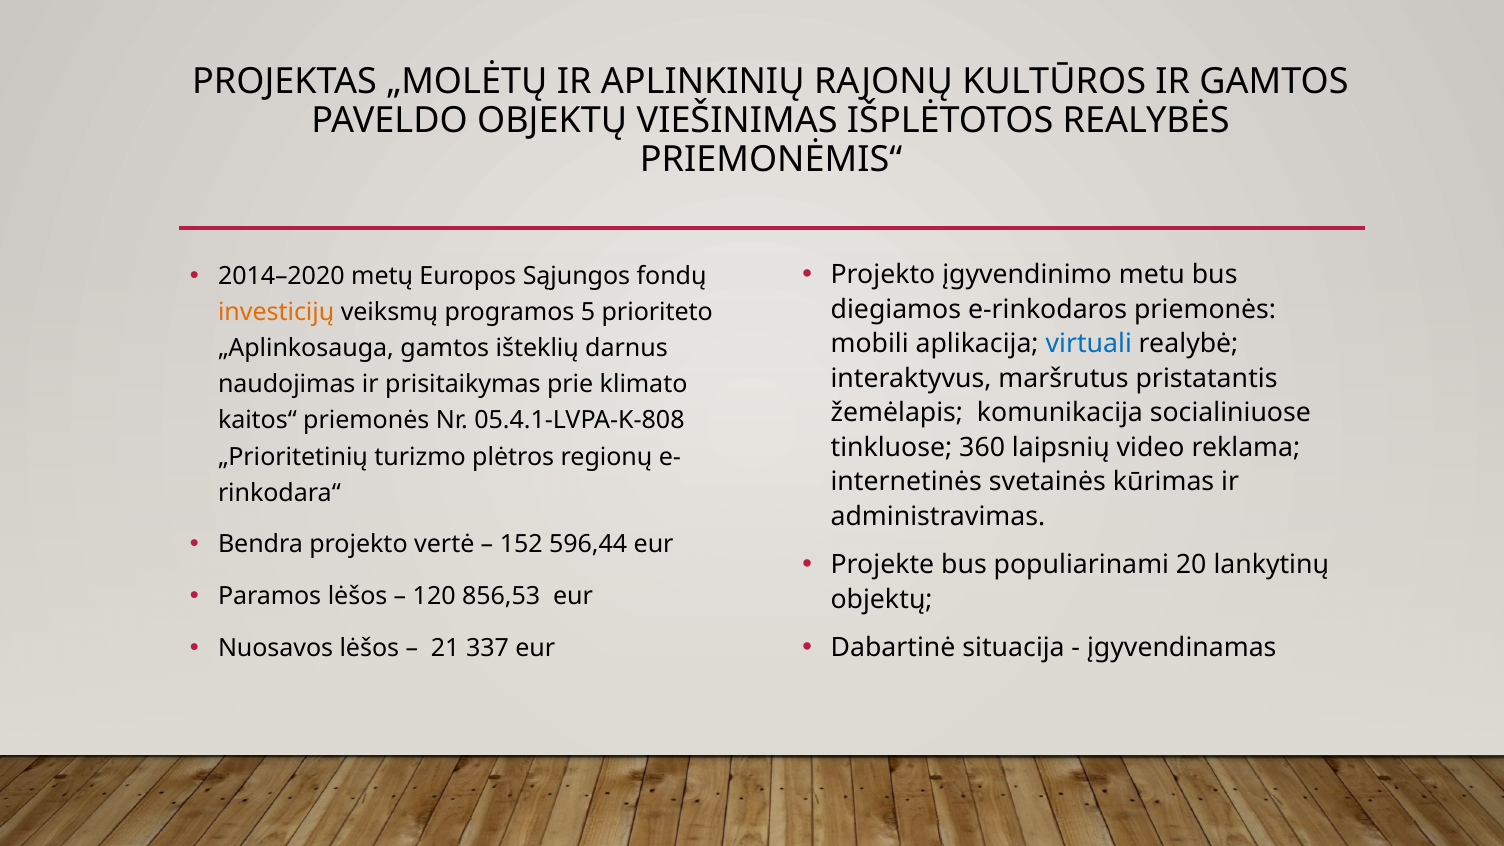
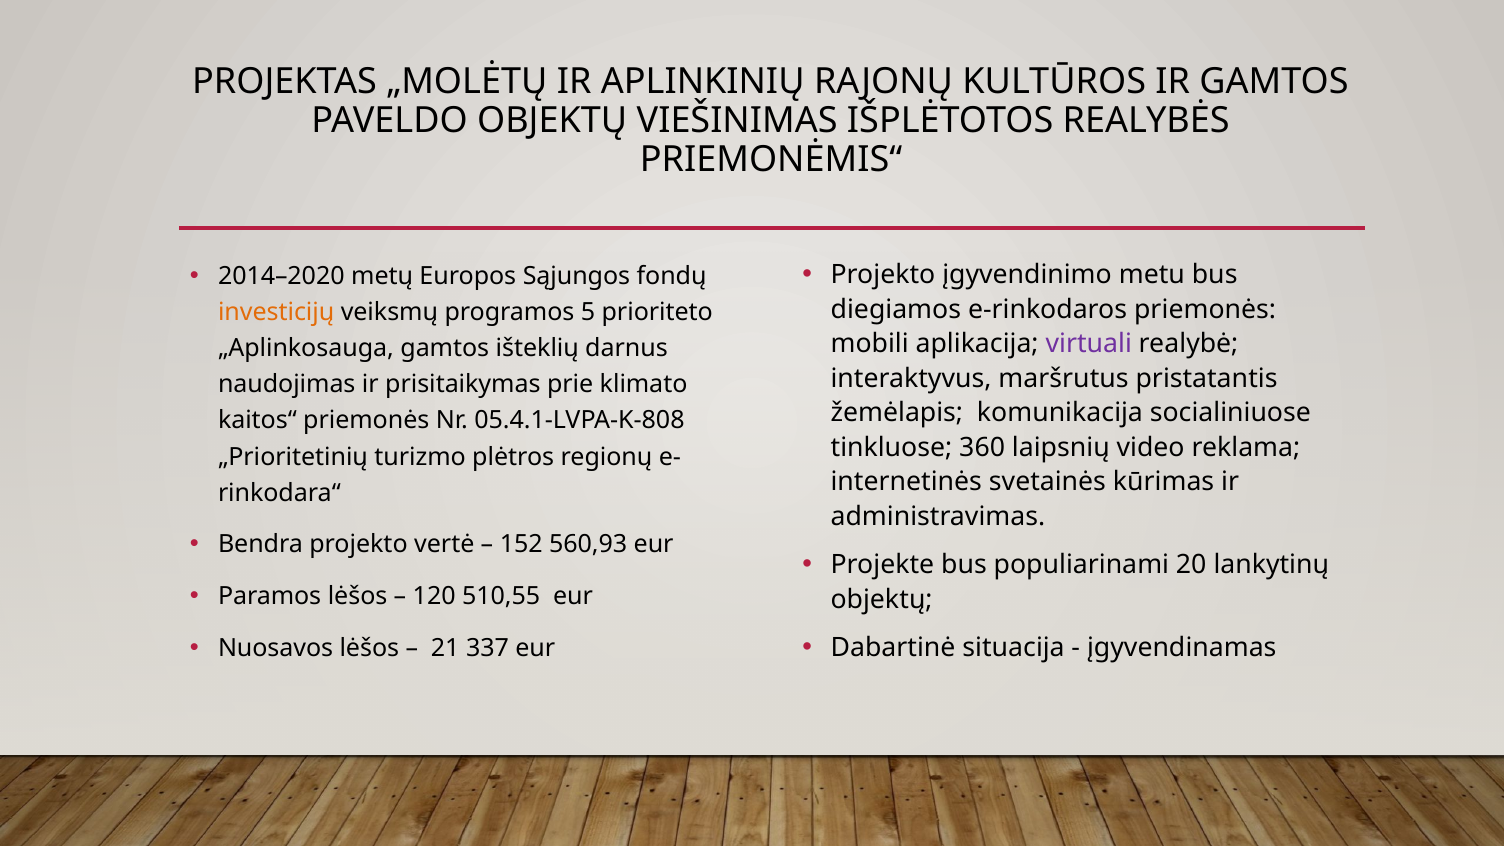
virtuali colour: blue -> purple (1089, 344)
596,44: 596,44 -> 560,93 (588, 545)
856,53: 856,53 -> 510,55 (501, 596)
